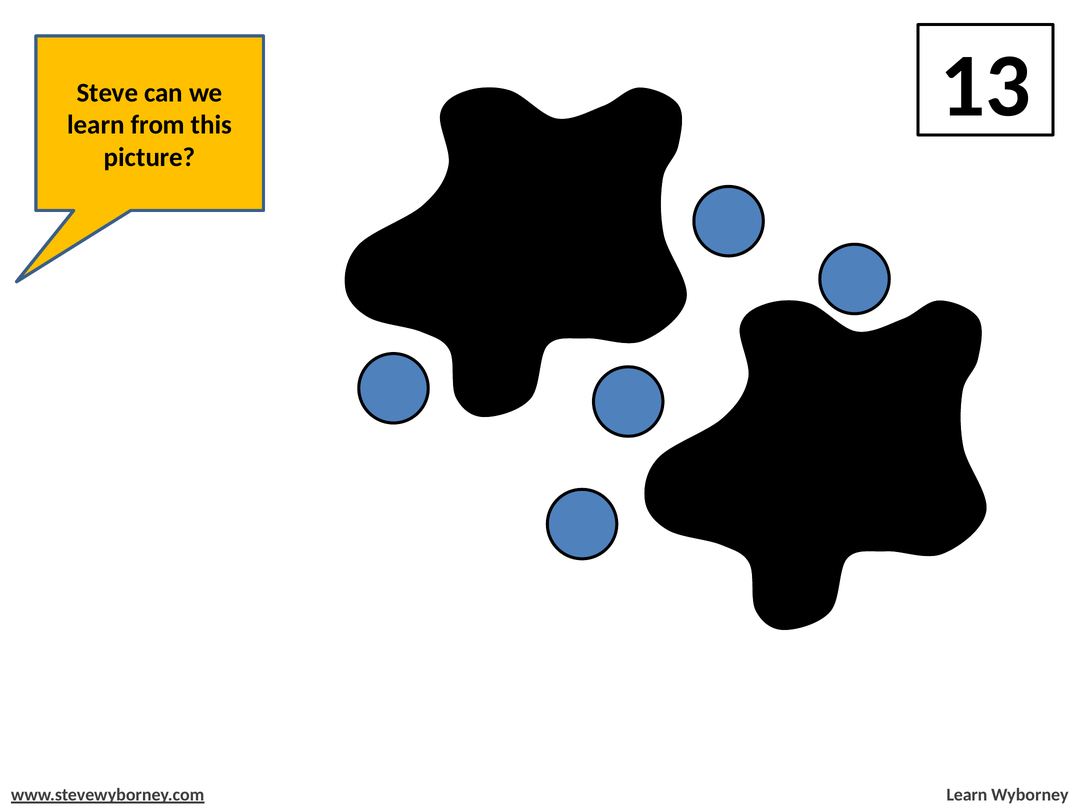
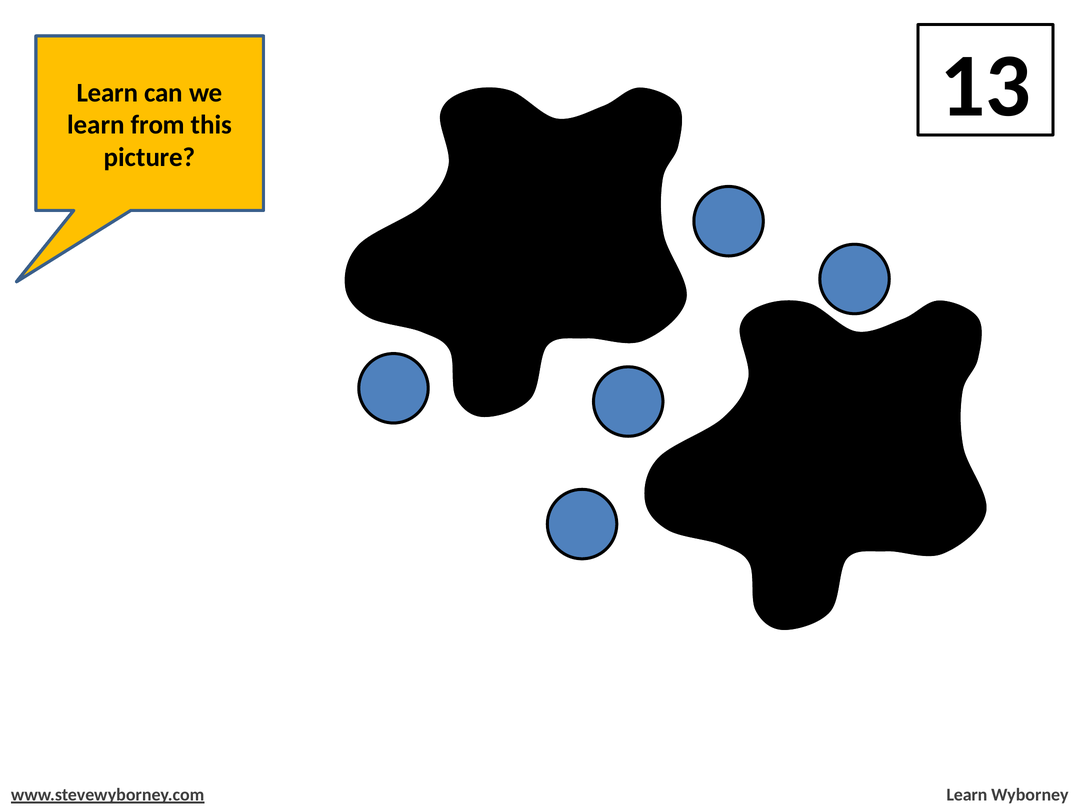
Steve: Steve -> Learn (107, 93)
